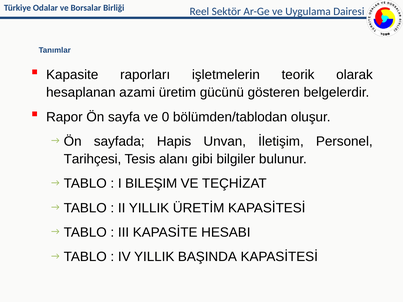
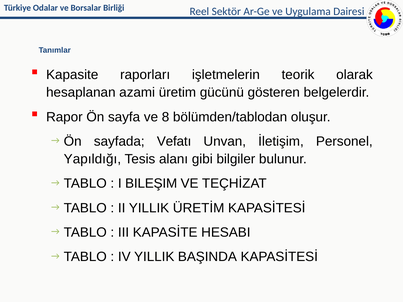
0: 0 -> 8 (166, 117)
Hapis: Hapis -> Vefatı (174, 142)
Tarihçesi: Tarihçesi -> Yapıldığı (92, 159)
